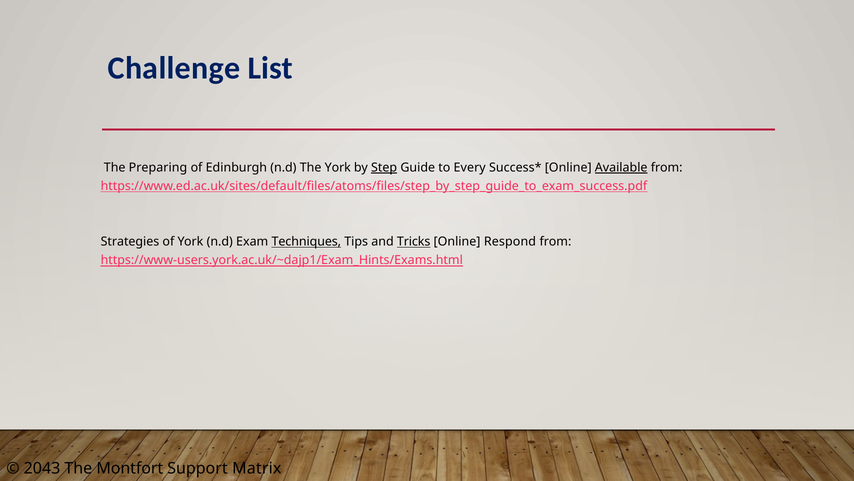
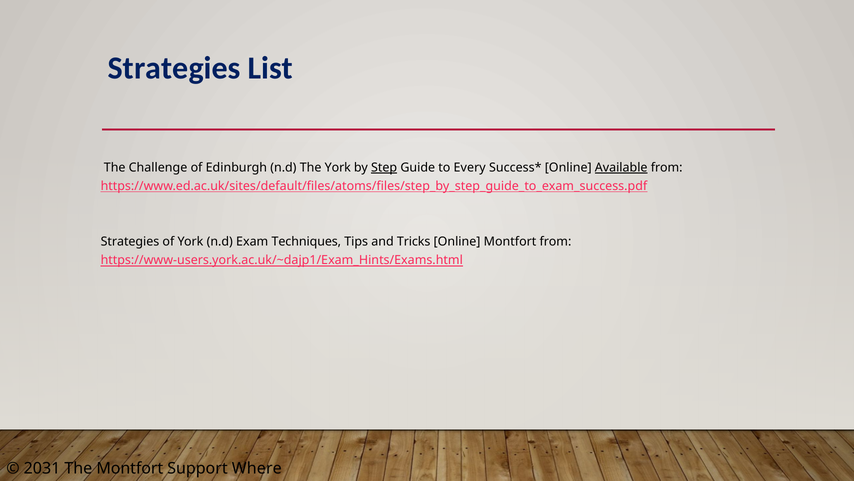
Challenge: Challenge -> Strategies (174, 68)
Preparing: Preparing -> Challenge (158, 167)
Techniques underline: present -> none (306, 241)
Tricks underline: present -> none (414, 241)
Online Respond: Respond -> Montfort (510, 241)
2043: 2043 -> 2031 (42, 468)
Matrix: Matrix -> Where (257, 468)
